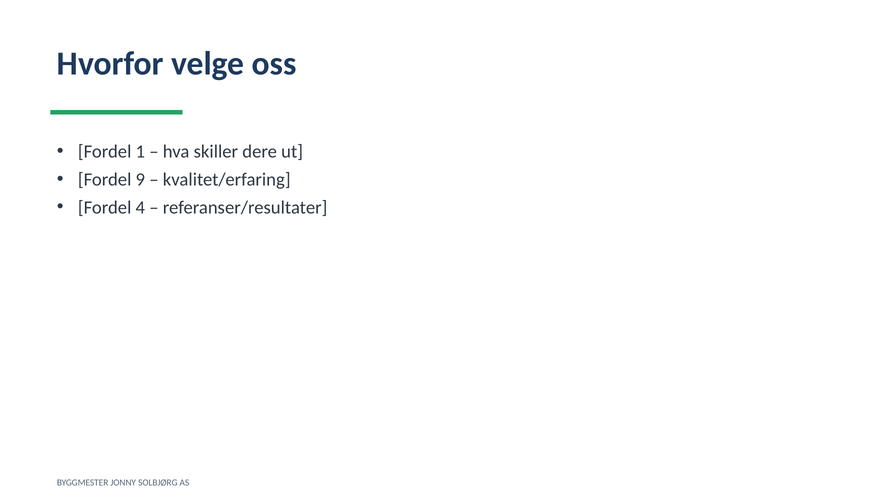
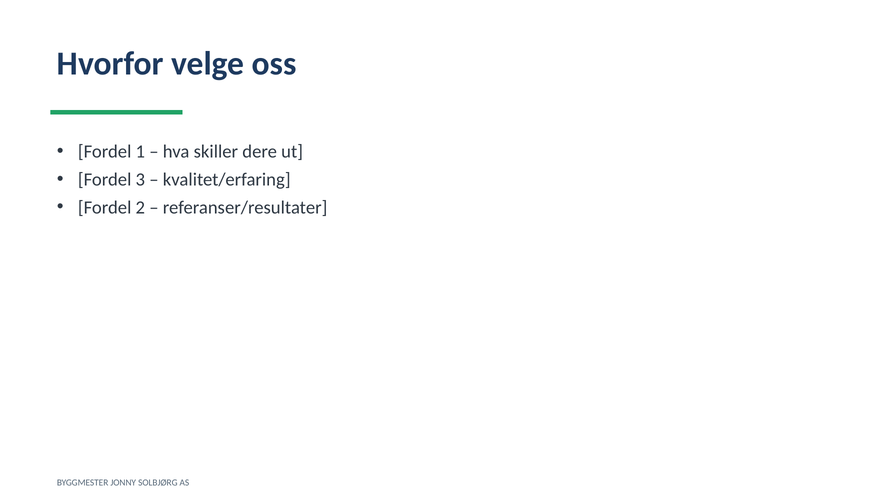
9: 9 -> 3 (140, 180)
4: 4 -> 2 (140, 208)
